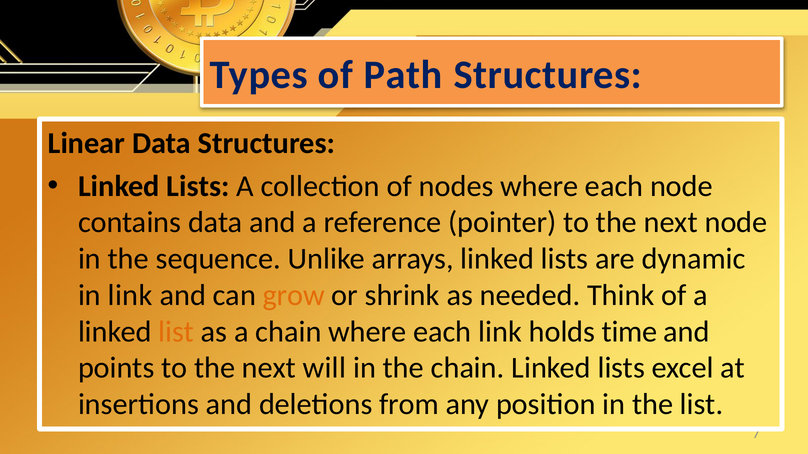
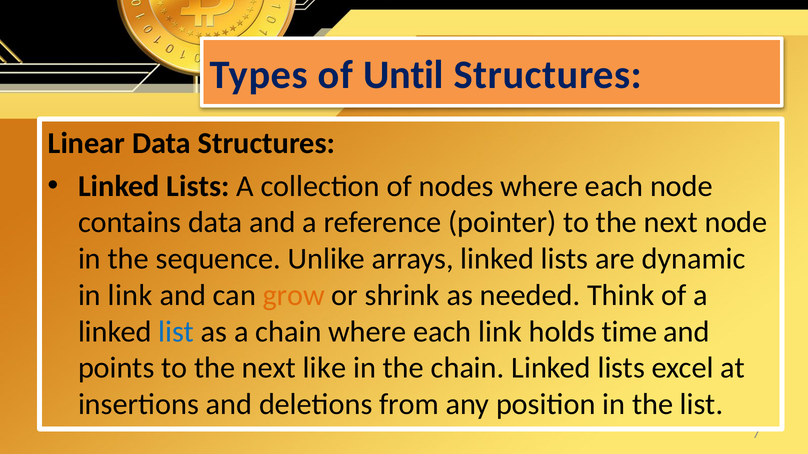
Path: Path -> Until (403, 75)
list colour: orange -> blue (176, 332)
will: will -> like (324, 368)
